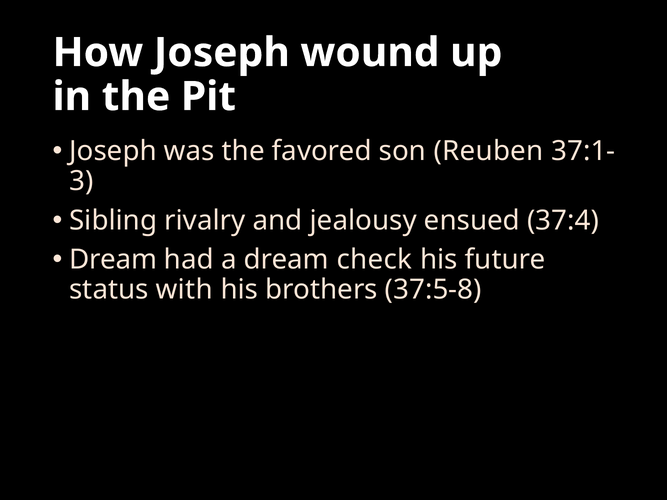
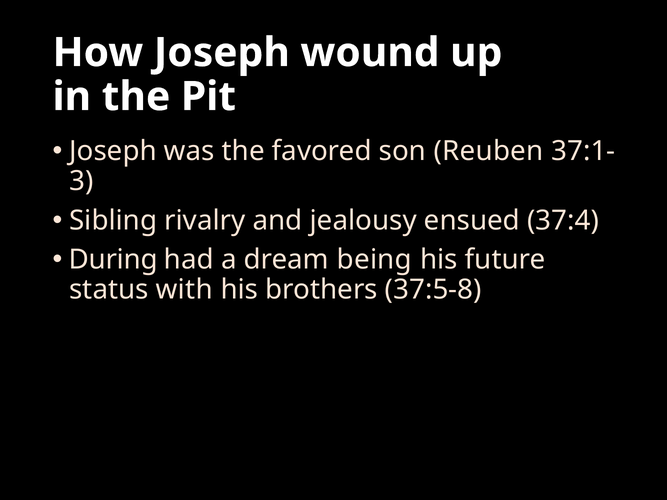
Dream: Dream -> During (113, 260)
check: check -> being (374, 260)
